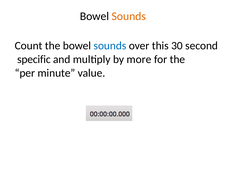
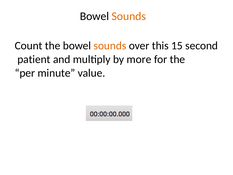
sounds colour: blue -> orange (110, 46)
30: 30 -> 15 (177, 46)
specific: specific -> patient (34, 59)
